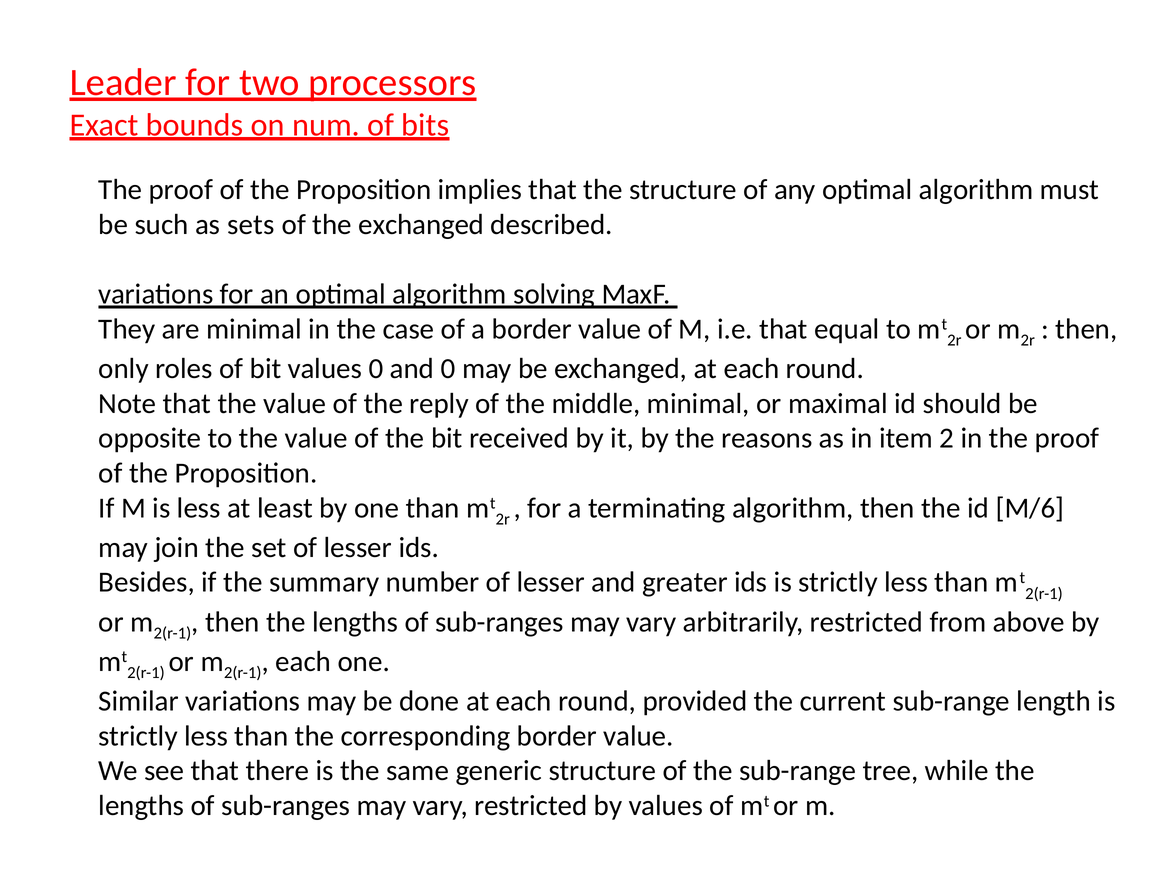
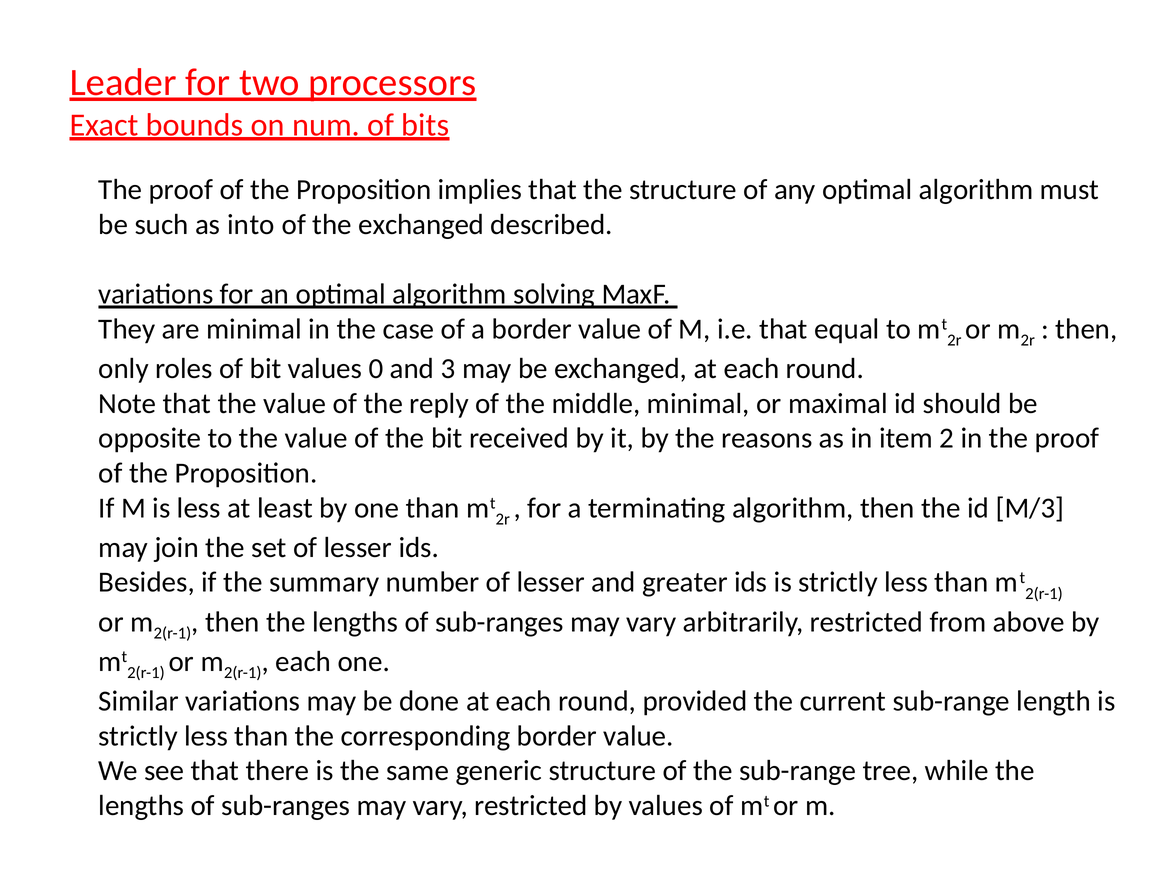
sets: sets -> into (251, 224)
and 0: 0 -> 3 (448, 368)
M/6: M/6 -> M/3 (1030, 508)
